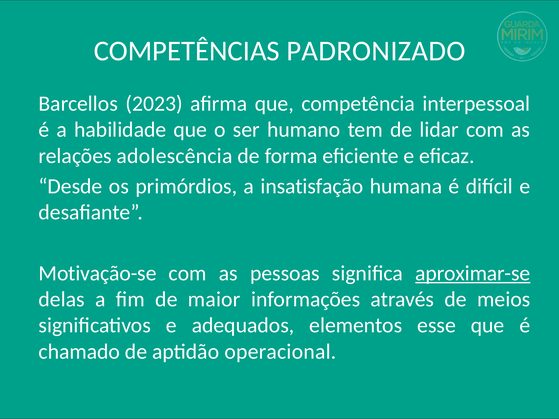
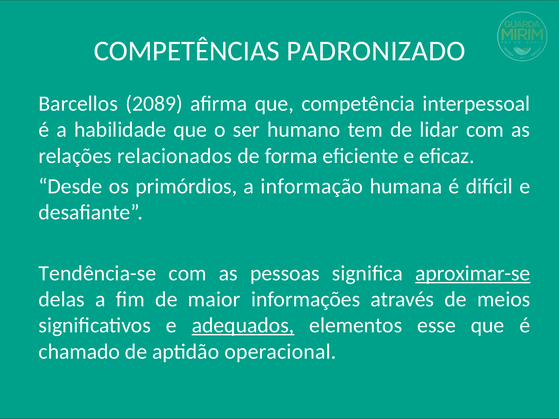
2023: 2023 -> 2089 (154, 104)
adolescência: adolescência -> relacionados (175, 156)
insatisfação: insatisfação -> informação (312, 186)
Motivação-se: Motivação-se -> Tendência-se (97, 273)
adequados underline: none -> present (243, 326)
